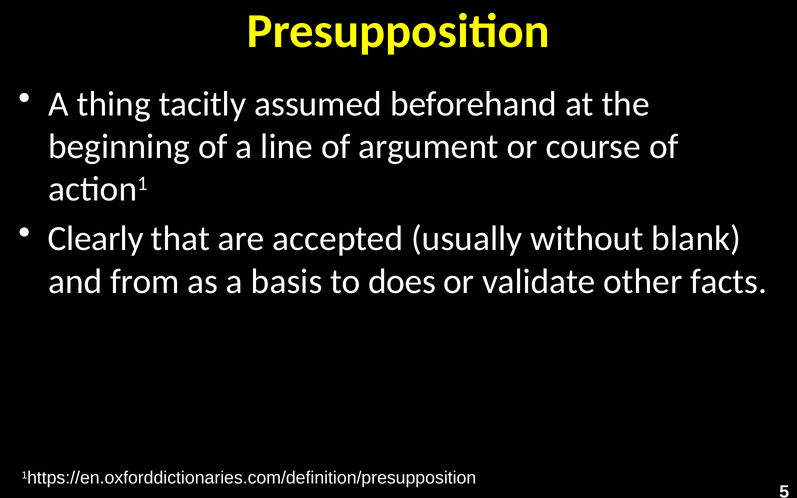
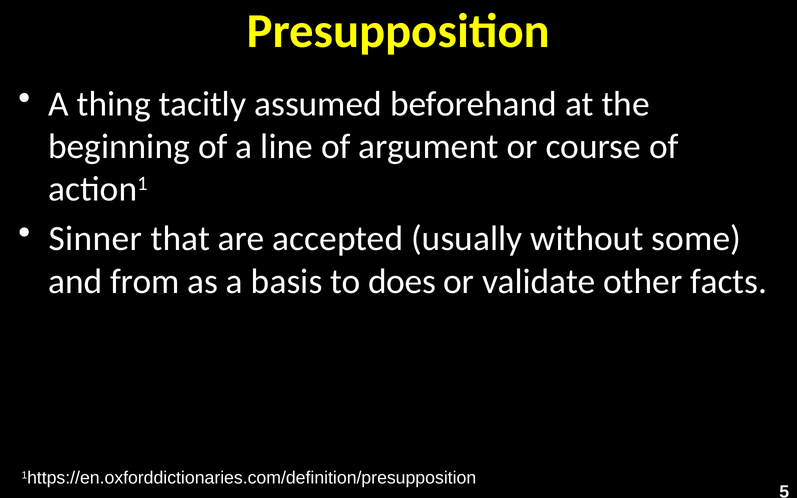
Clearly: Clearly -> Sinner (95, 239)
blank: blank -> some (696, 239)
